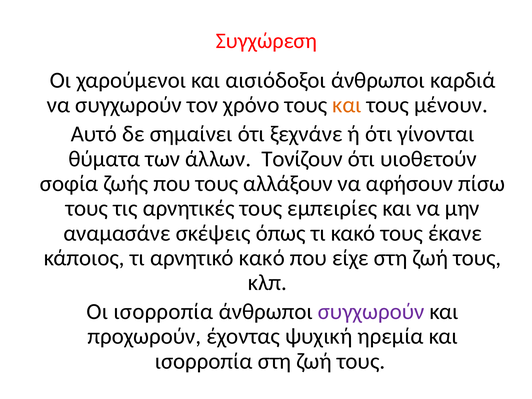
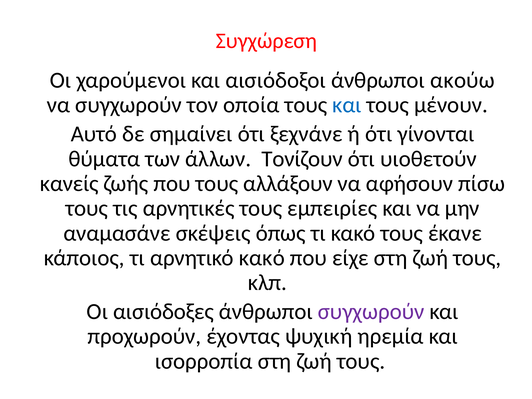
καρδιά: καρδιά -> ακούω (463, 80)
χρόνο: χρόνο -> οποία (251, 105)
και colour: orange -> blue (347, 105)
σοφία: σοφία -> κανείς (69, 184)
Οι ισορροπία: ισορροπία -> αισιόδοξες (164, 312)
